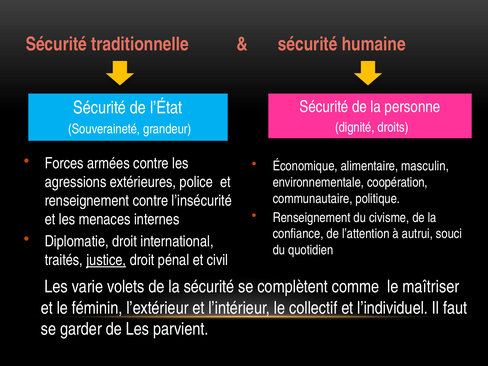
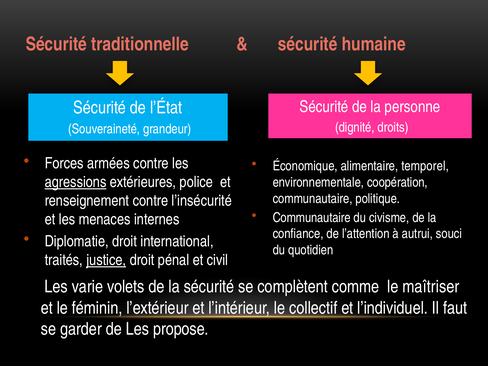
masculin: masculin -> temporel (425, 166)
agressions underline: none -> present (76, 182)
Renseignement: Renseignement -> Communautaire (312, 218)
parvient: parvient -> propose (181, 329)
